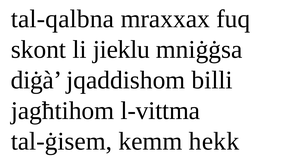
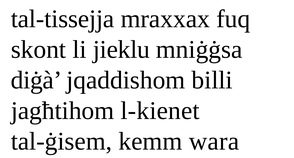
tal-qalbna: tal-qalbna -> tal-tissejja (63, 19)
l-vittma: l-vittma -> l-kienet (160, 111)
hekk: hekk -> wara (214, 142)
